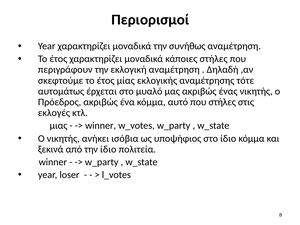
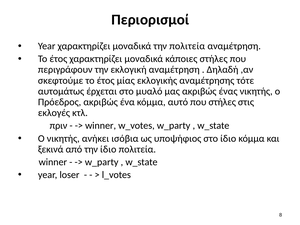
την συνήθως: συνήθως -> πολιτεία (187, 46)
μιας: μιας -> πριν (58, 126)
